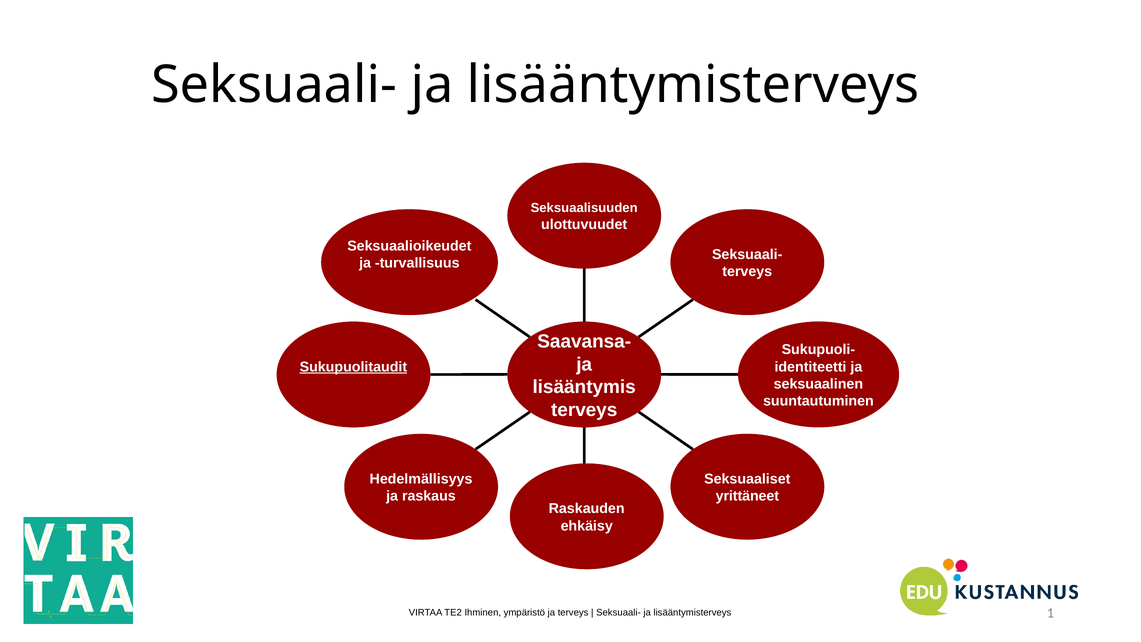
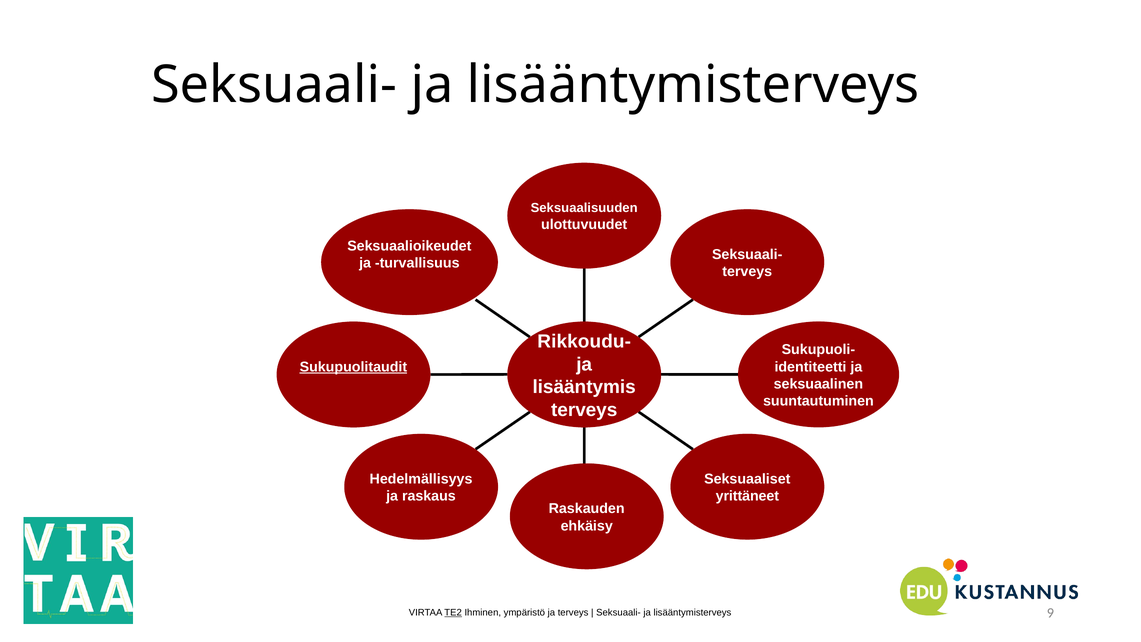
Saavansa-: Saavansa- -> Rikkoudu- (584, 341)
TE2 underline: none -> present (453, 613)
1: 1 -> 9 (1050, 613)
